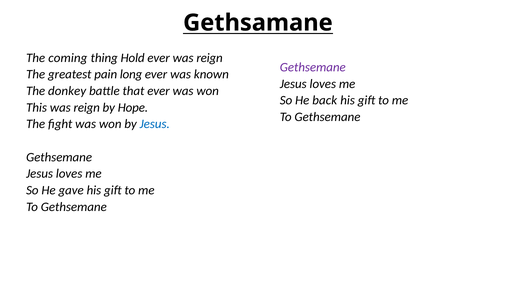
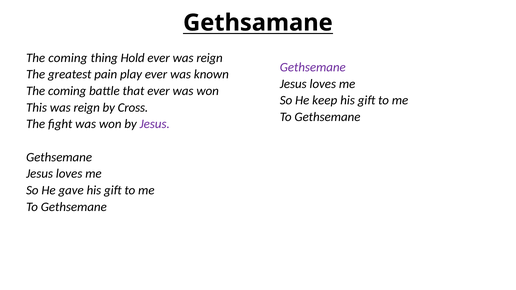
long: long -> play (131, 74)
donkey: donkey -> coming (67, 91)
back: back -> keep (325, 100)
Hope: Hope -> Cross (133, 108)
Jesus colour: blue -> purple (155, 124)
